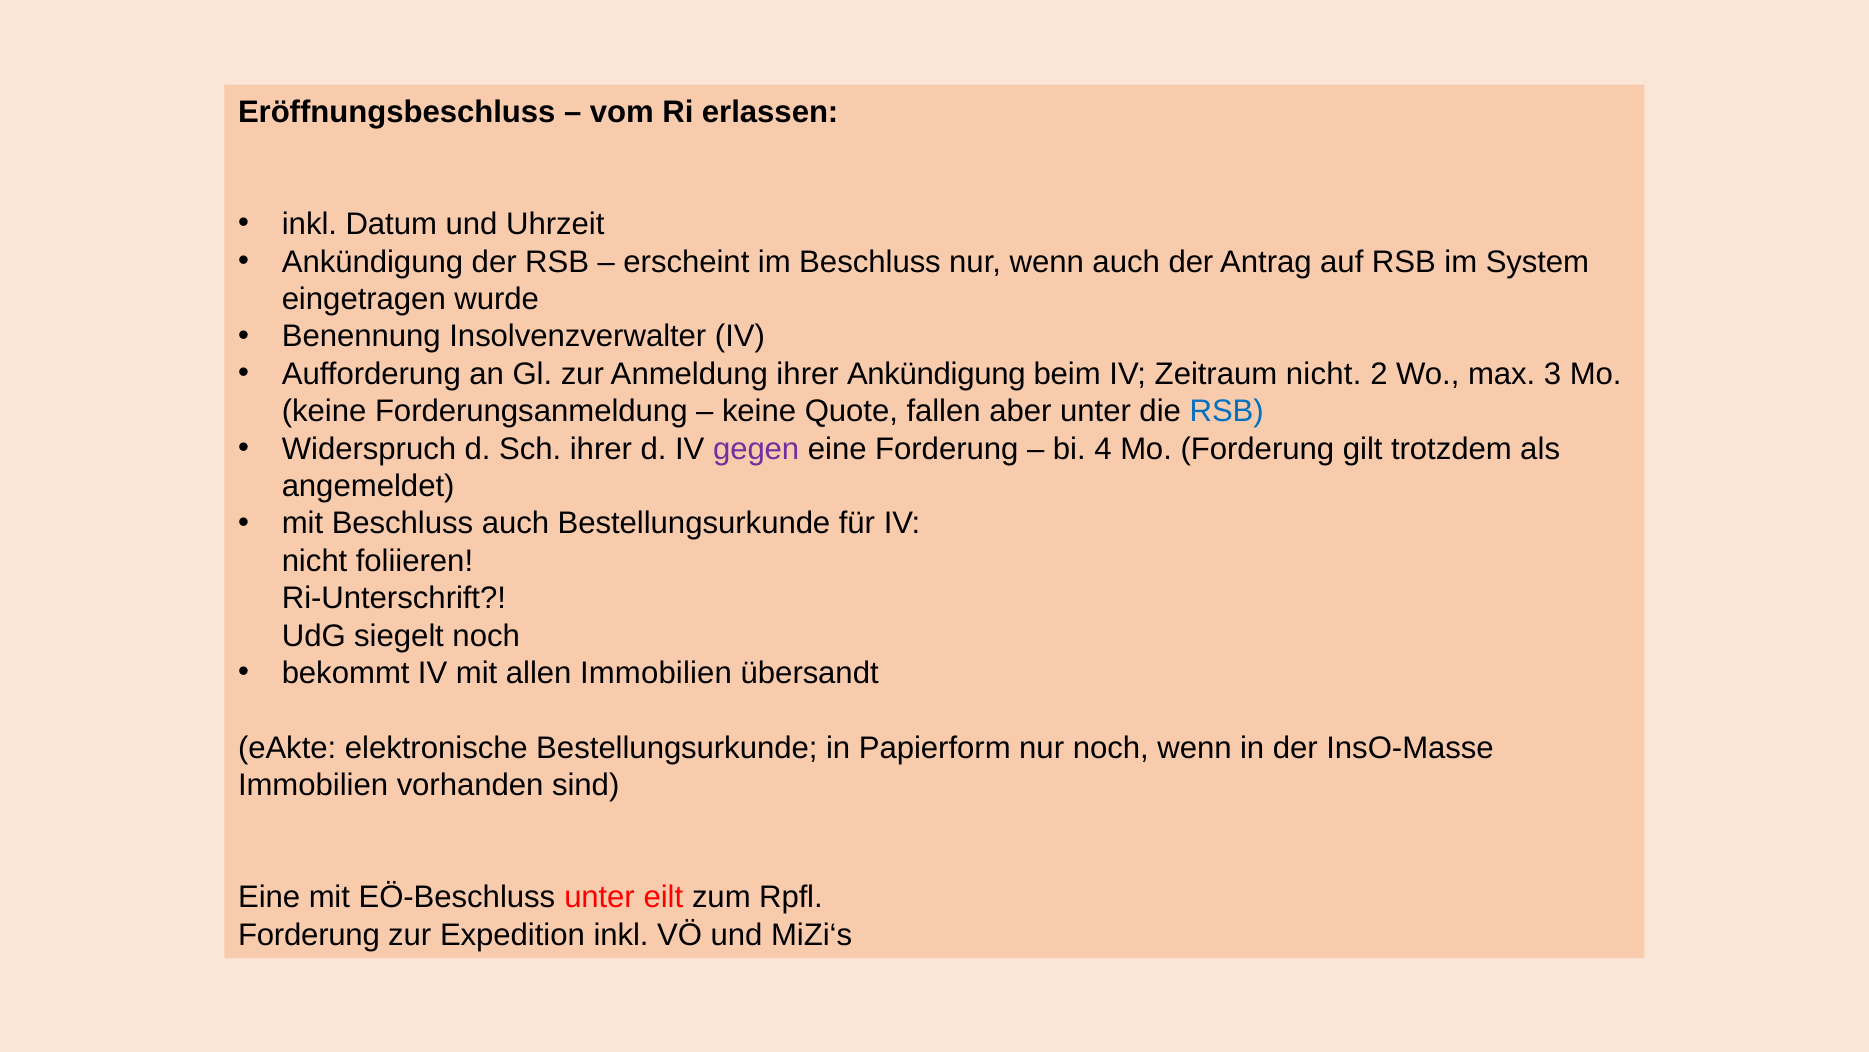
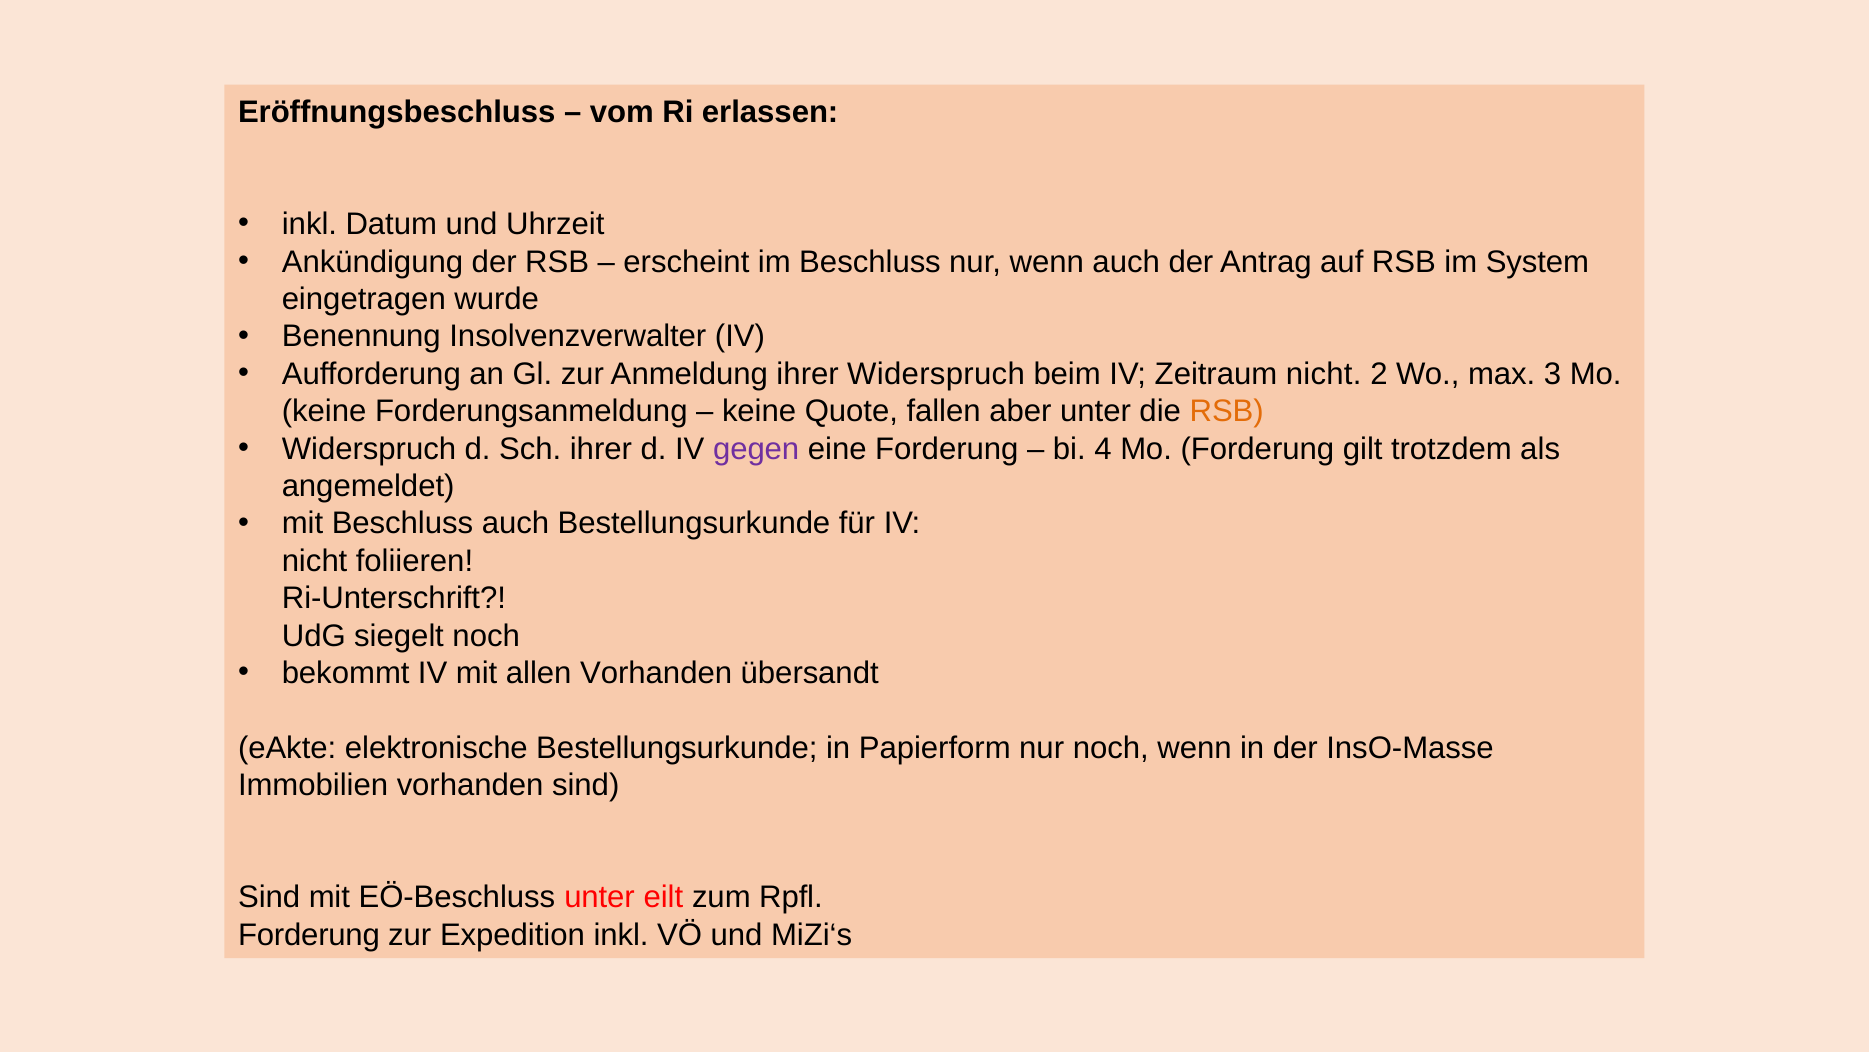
ihrer Ankündigung: Ankündigung -> Widerspruch (936, 374)
RSB colour: blue -> orange (1227, 411)
allen Immobilien: Immobilien -> Vorhanden (656, 673)
Eine: Eine -> Sind (269, 897)
